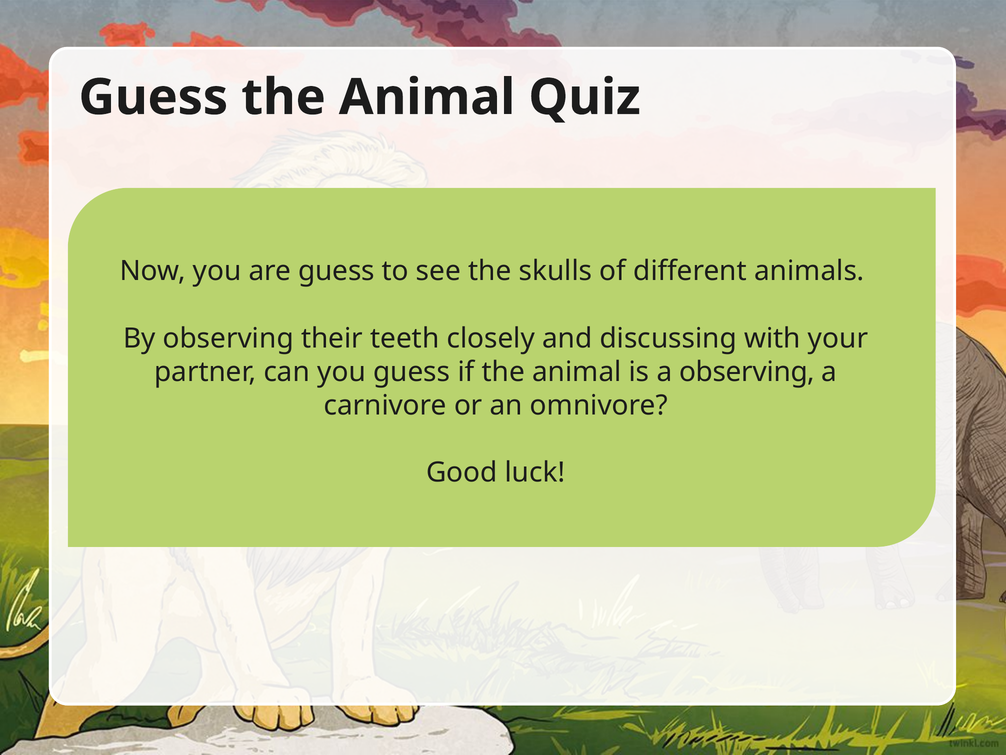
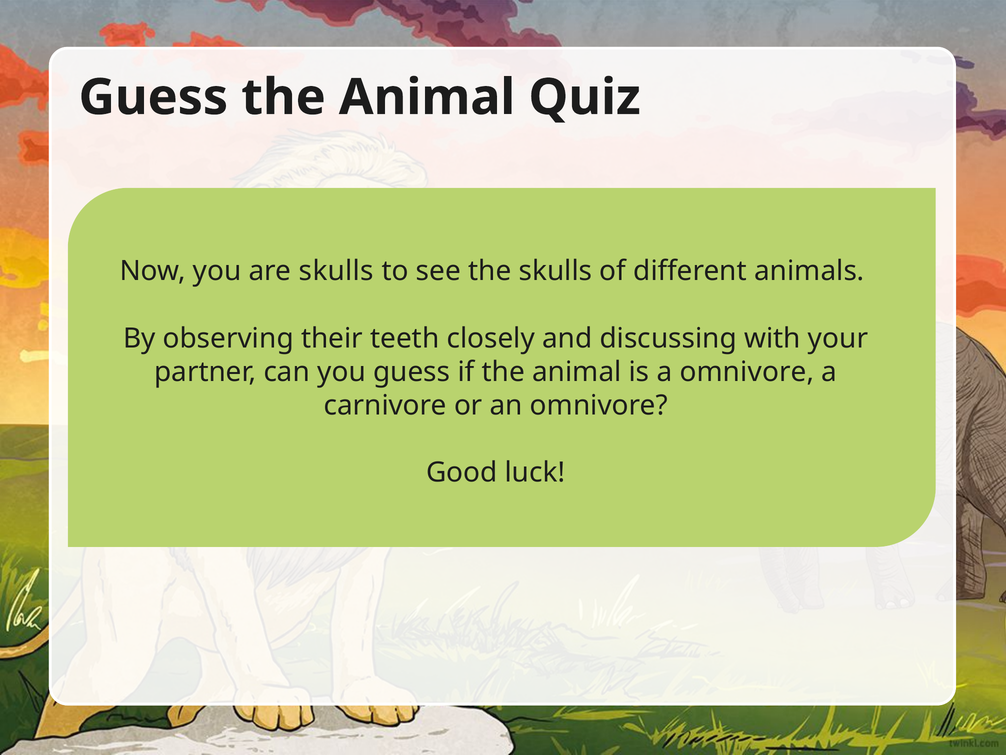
are guess: guess -> skulls (336, 271)
a observing: observing -> omnivore (747, 372)
